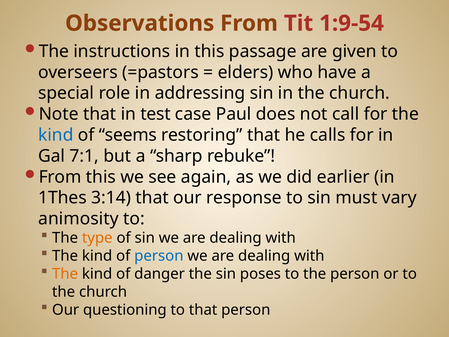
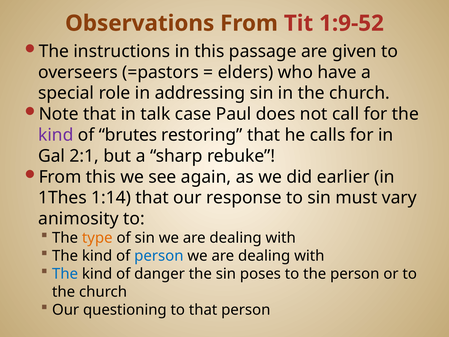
1:9-54: 1:9-54 -> 1:9-52 (351, 23)
test: test -> talk (156, 114)
kind colour: blue -> purple (56, 135)
seems: seems -> brutes (128, 135)
7:1: 7:1 -> 2:1 (84, 156)
3:14: 3:14 -> 1:14 (111, 198)
The colour: orange -> blue (65, 274)
